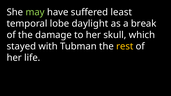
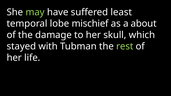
daylight: daylight -> mischief (90, 24)
break: break -> about (144, 24)
rest colour: yellow -> light green (125, 46)
